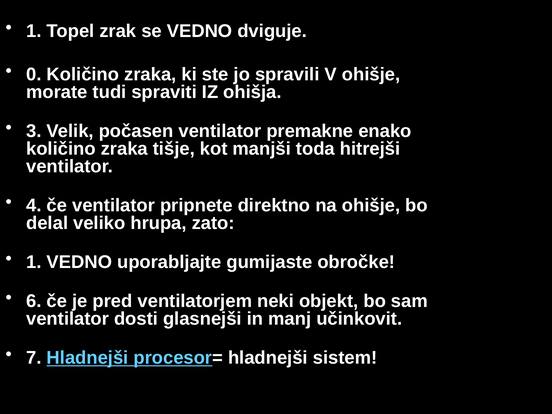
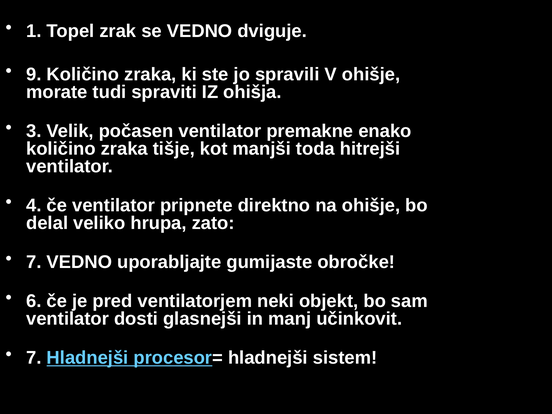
0: 0 -> 9 (34, 74)
1: 1 -> 7 (34, 262)
